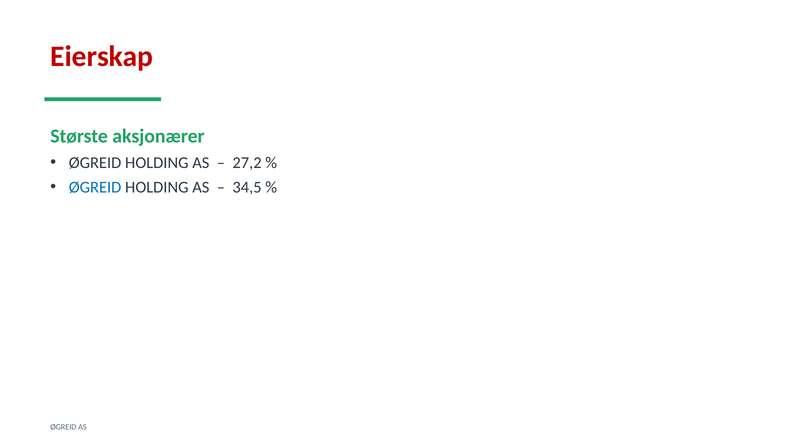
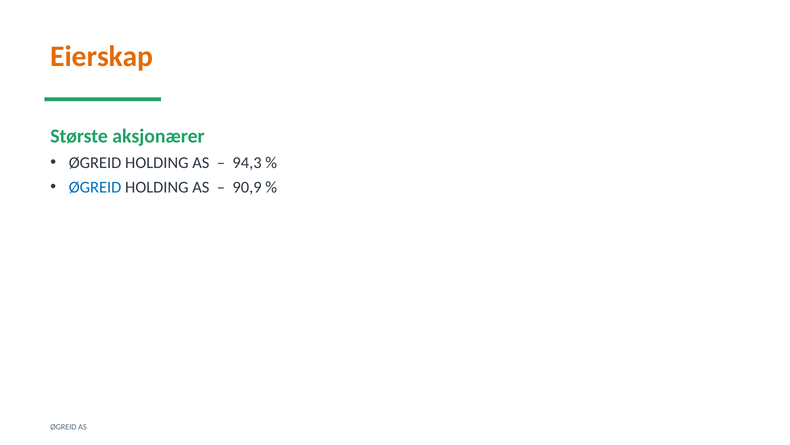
Eierskap colour: red -> orange (102, 56)
27,2: 27,2 -> 94,3 (247, 162)
34,5: 34,5 -> 90,9 (247, 187)
